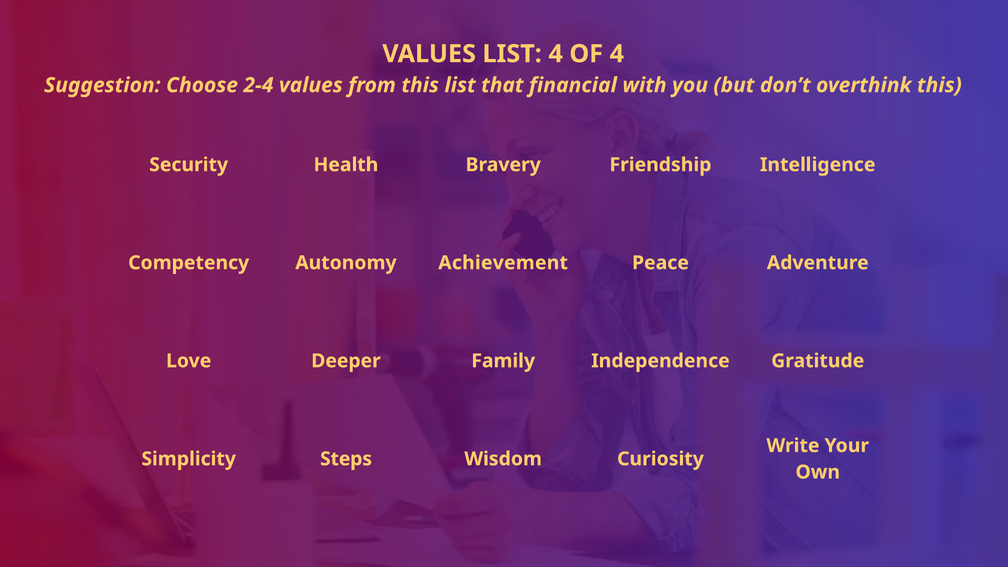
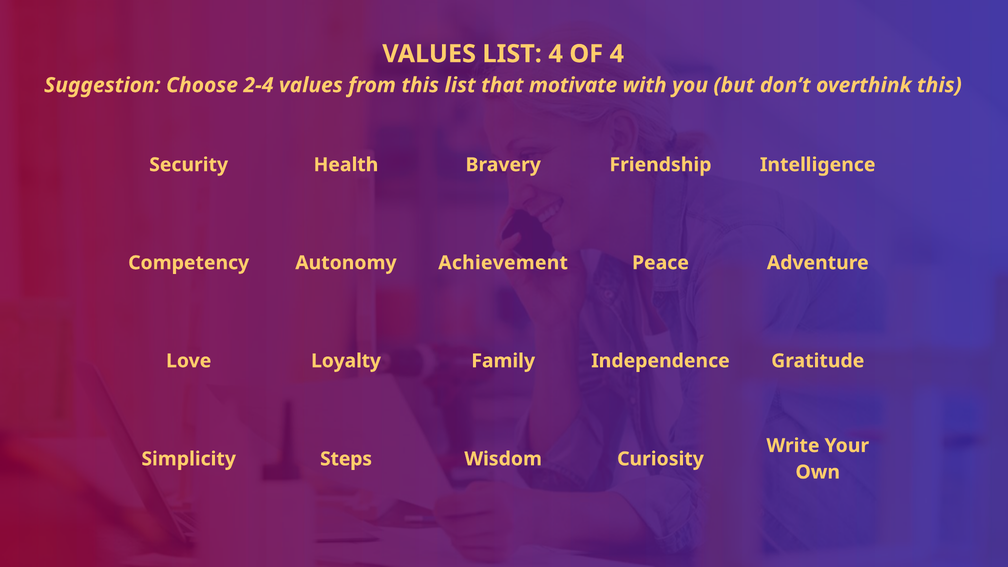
financial: financial -> motivate (573, 85)
Deeper: Deeper -> Loyalty (346, 361)
